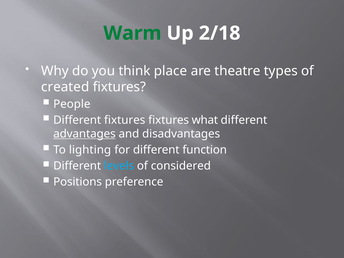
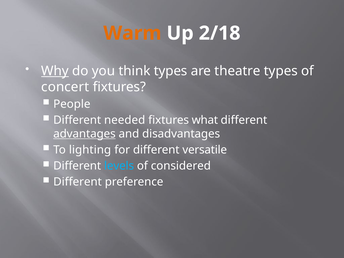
Warm colour: green -> orange (132, 33)
Why underline: none -> present (55, 71)
think place: place -> types (171, 71)
created: created -> concert (65, 87)
Different fixtures: fixtures -> needed (125, 120)
function: function -> versatile (205, 150)
Positions: Positions -> Different (78, 182)
